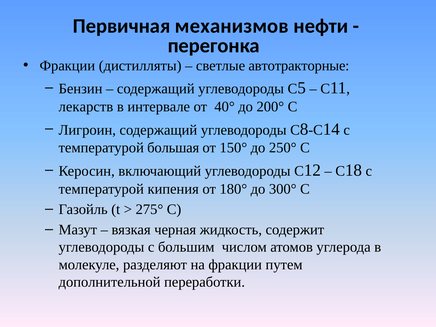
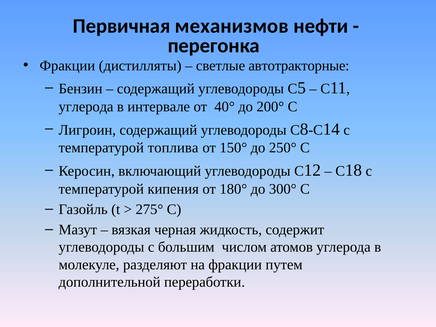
лекарств: лекарств -> углерода (86, 107)
большая: большая -> топлива (173, 148)
